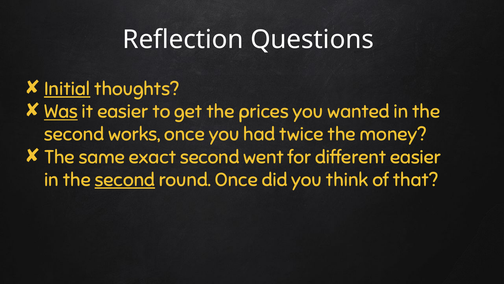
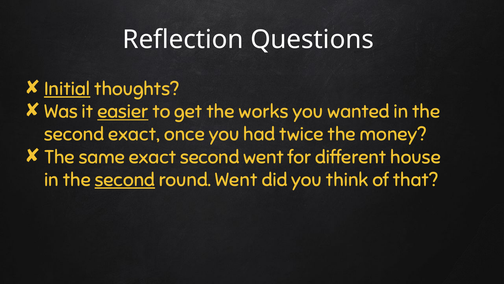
Was underline: present -> none (61, 111)
easier underline: none -> present (123, 111)
prices: prices -> works (263, 111)
second works: works -> exact (134, 134)
different easier: easier -> house (416, 157)
round Once: Once -> Went (236, 179)
